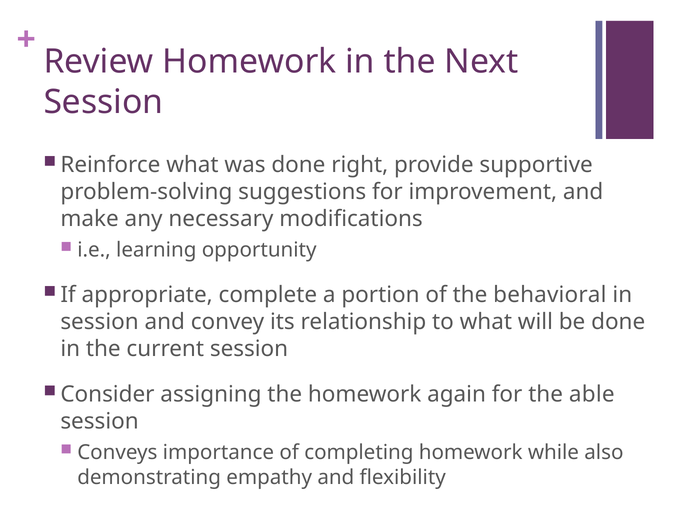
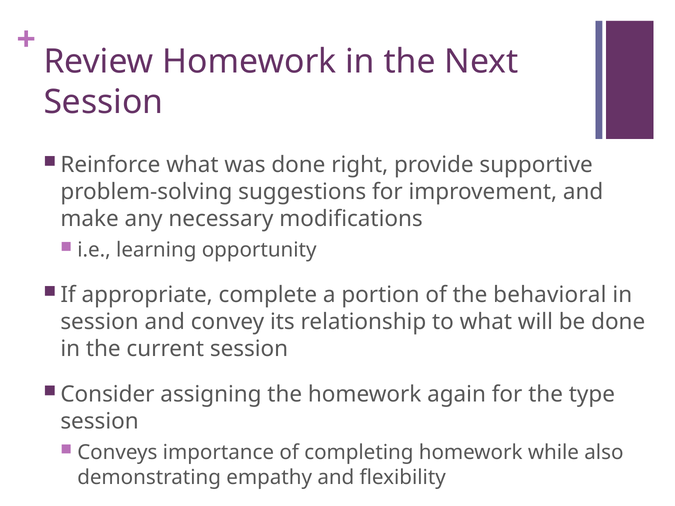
able: able -> type (592, 395)
